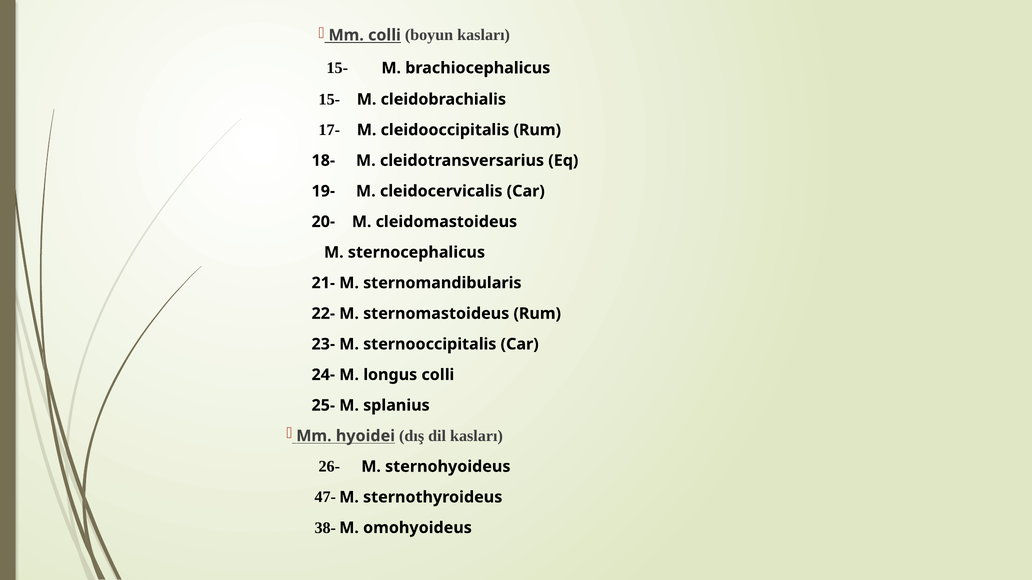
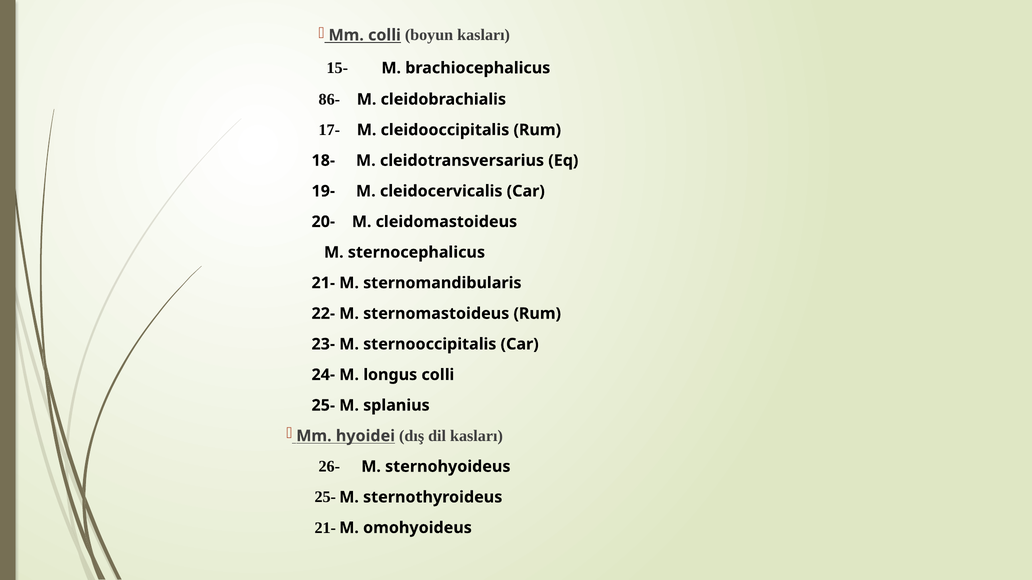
15-: 15- -> 86- (329, 99)
47-: 47- -> 25- (325, 498)
38-: 38- -> 21- (325, 528)
